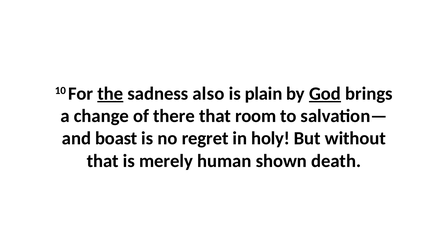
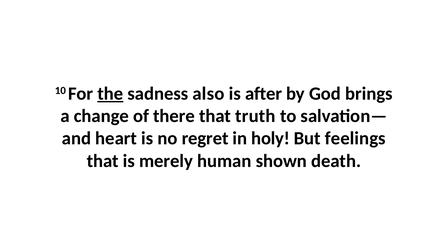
plain: plain -> after (264, 94)
God underline: present -> none (325, 94)
room: room -> truth (255, 116)
boast: boast -> heart (116, 138)
without: without -> feelings (355, 138)
